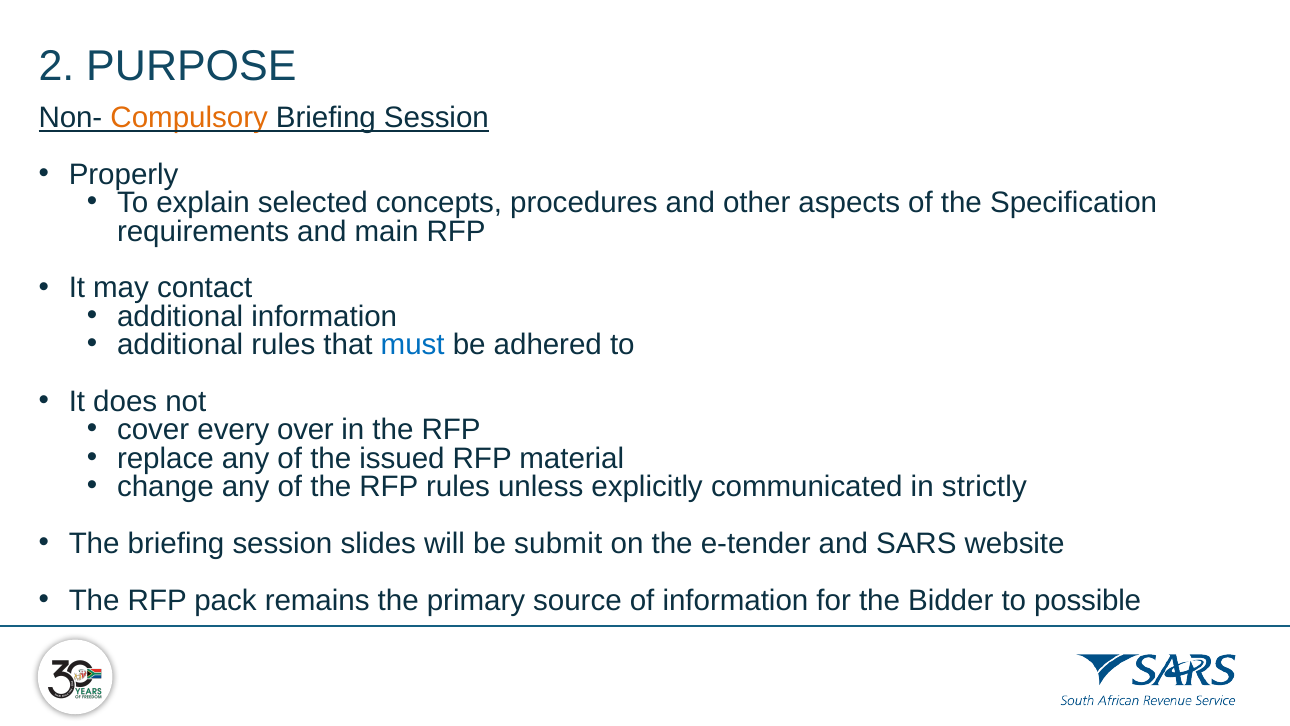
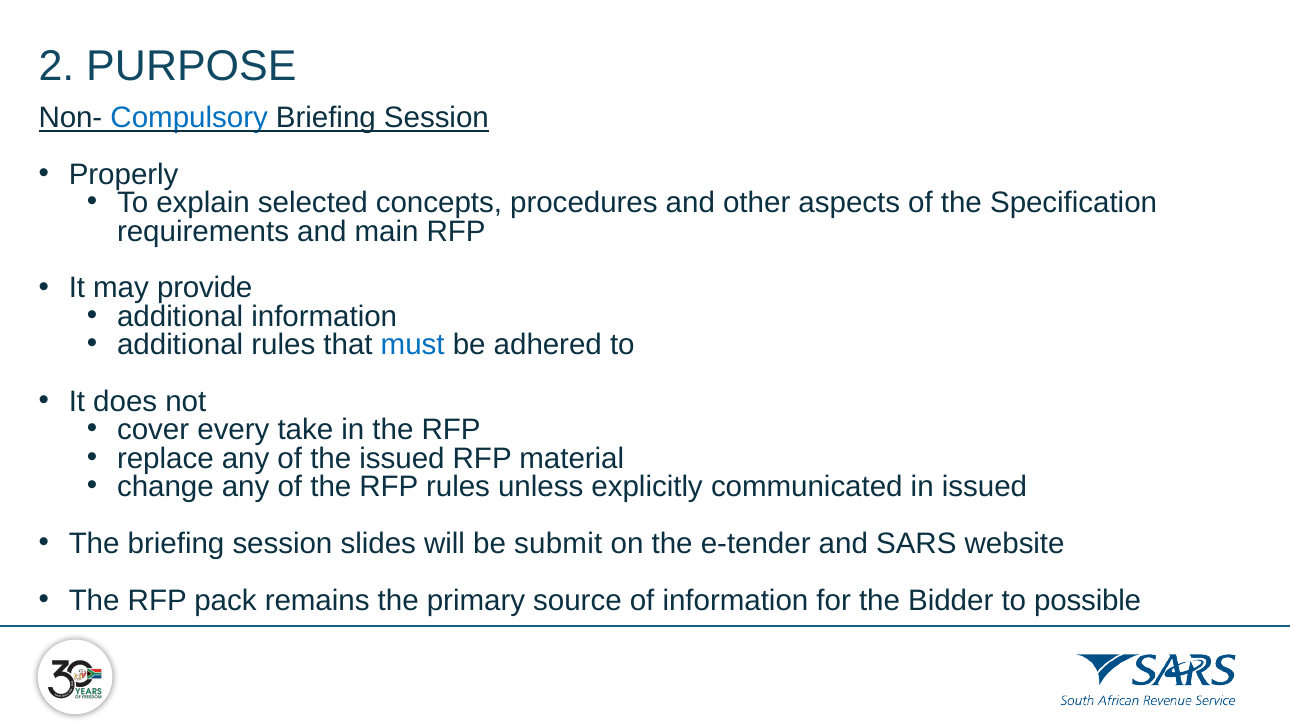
Compulsory colour: orange -> blue (189, 118)
contact: contact -> provide (205, 288)
over: over -> take (305, 430)
in strictly: strictly -> issued (985, 487)
